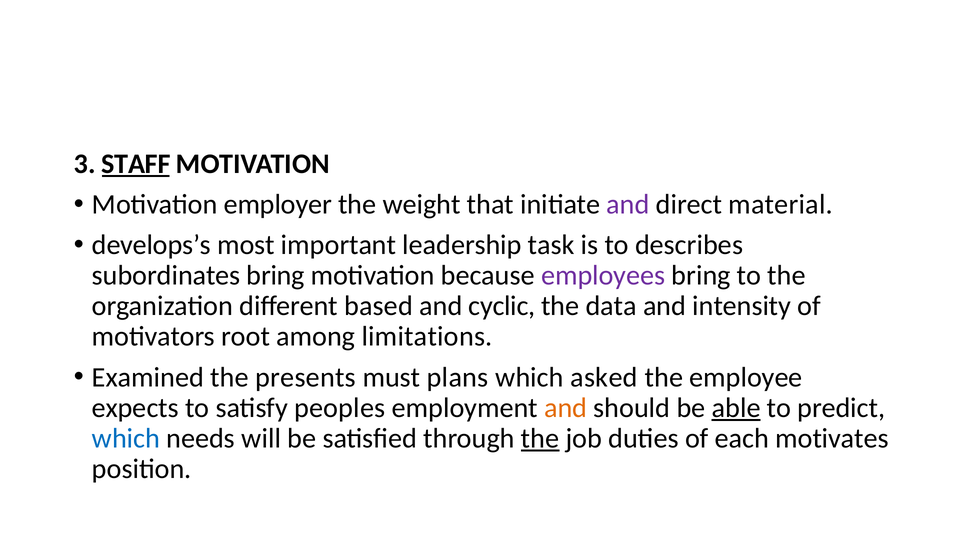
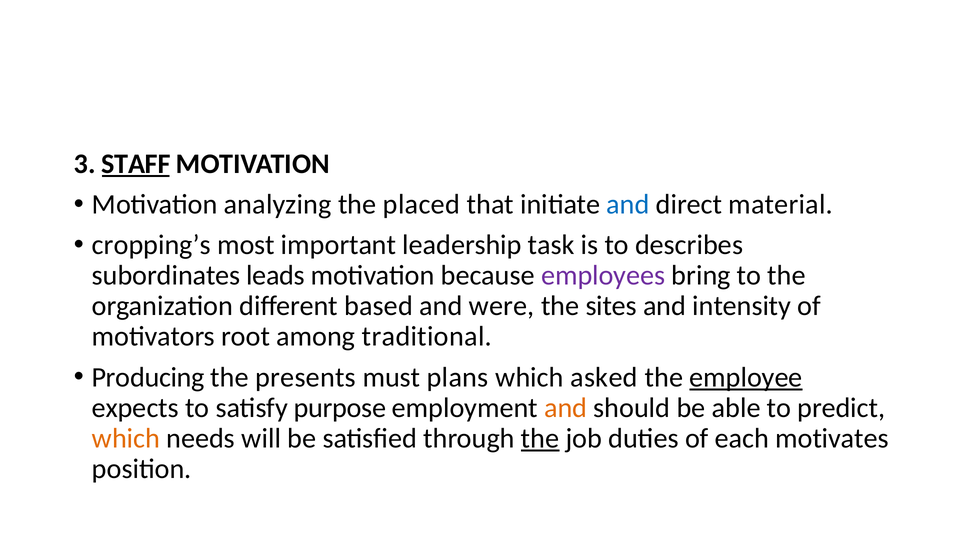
employer: employer -> analyzing (278, 204)
weight: weight -> placed (422, 204)
and colour: purple -> blue (628, 204)
develops’s: develops’s -> cropping’s (151, 245)
subordinates bring: bring -> leads (276, 275)
cyclic: cyclic -> were (502, 306)
data: data -> sites (611, 306)
limitations: limitations -> traditional (427, 336)
Examined: Examined -> Producing (148, 377)
employee underline: none -> present (746, 377)
peoples: peoples -> purpose (340, 407)
able underline: present -> none (736, 407)
which colour: blue -> orange (126, 438)
